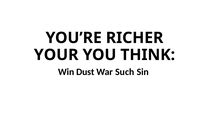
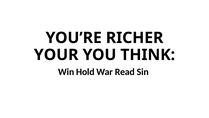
Dust: Dust -> Hold (85, 72)
Such: Such -> Read (125, 72)
